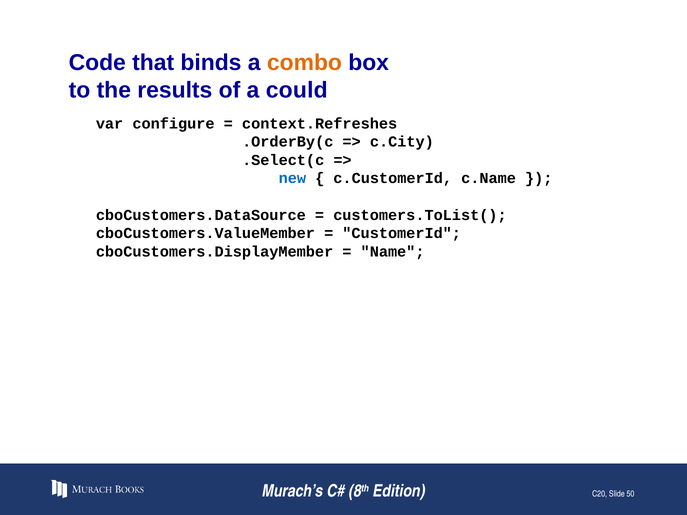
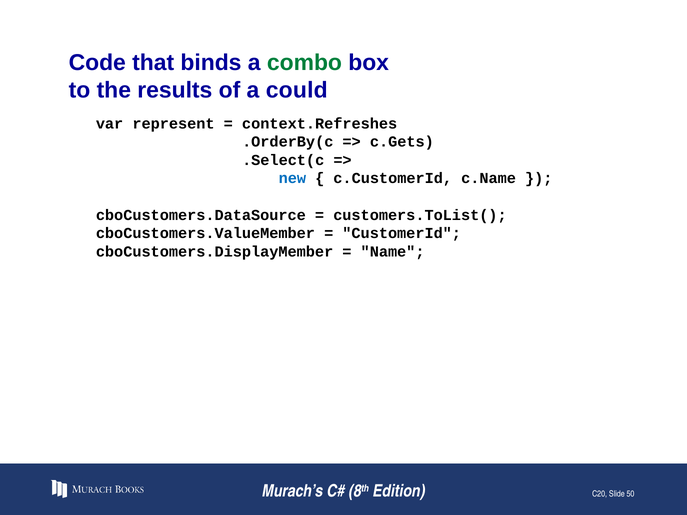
combo colour: orange -> green (304, 63)
configure: configure -> represent (173, 124)
c.City: c.City -> c.Gets (402, 142)
